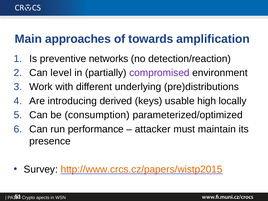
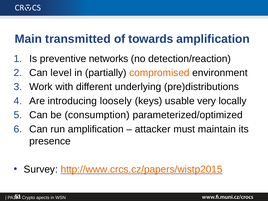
approaches: approaches -> transmitted (78, 39)
compromised colour: purple -> orange (159, 73)
derived: derived -> loosely (116, 101)
high: high -> very (207, 101)
run performance: performance -> amplification (96, 129)
